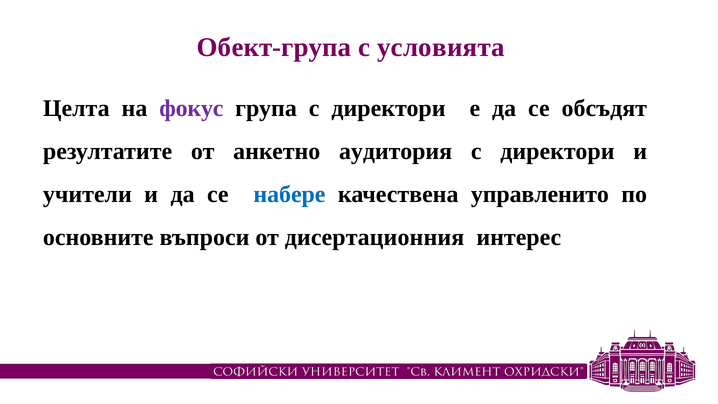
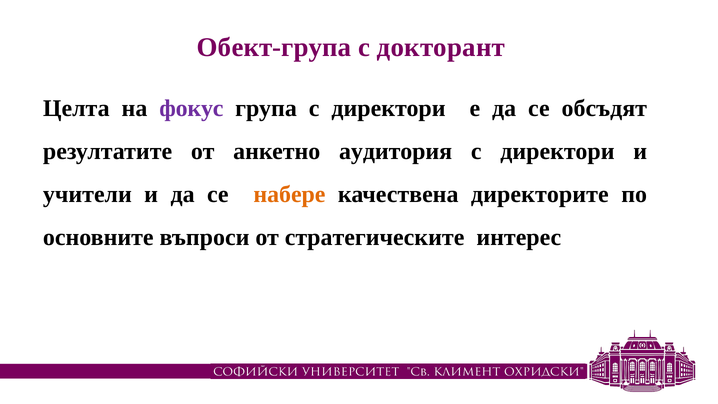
условията: условията -> докторант (441, 48)
набере colour: blue -> orange (289, 194)
управленито: управленито -> директорите (540, 194)
дисертационния: дисертационния -> стратегическите (375, 237)
